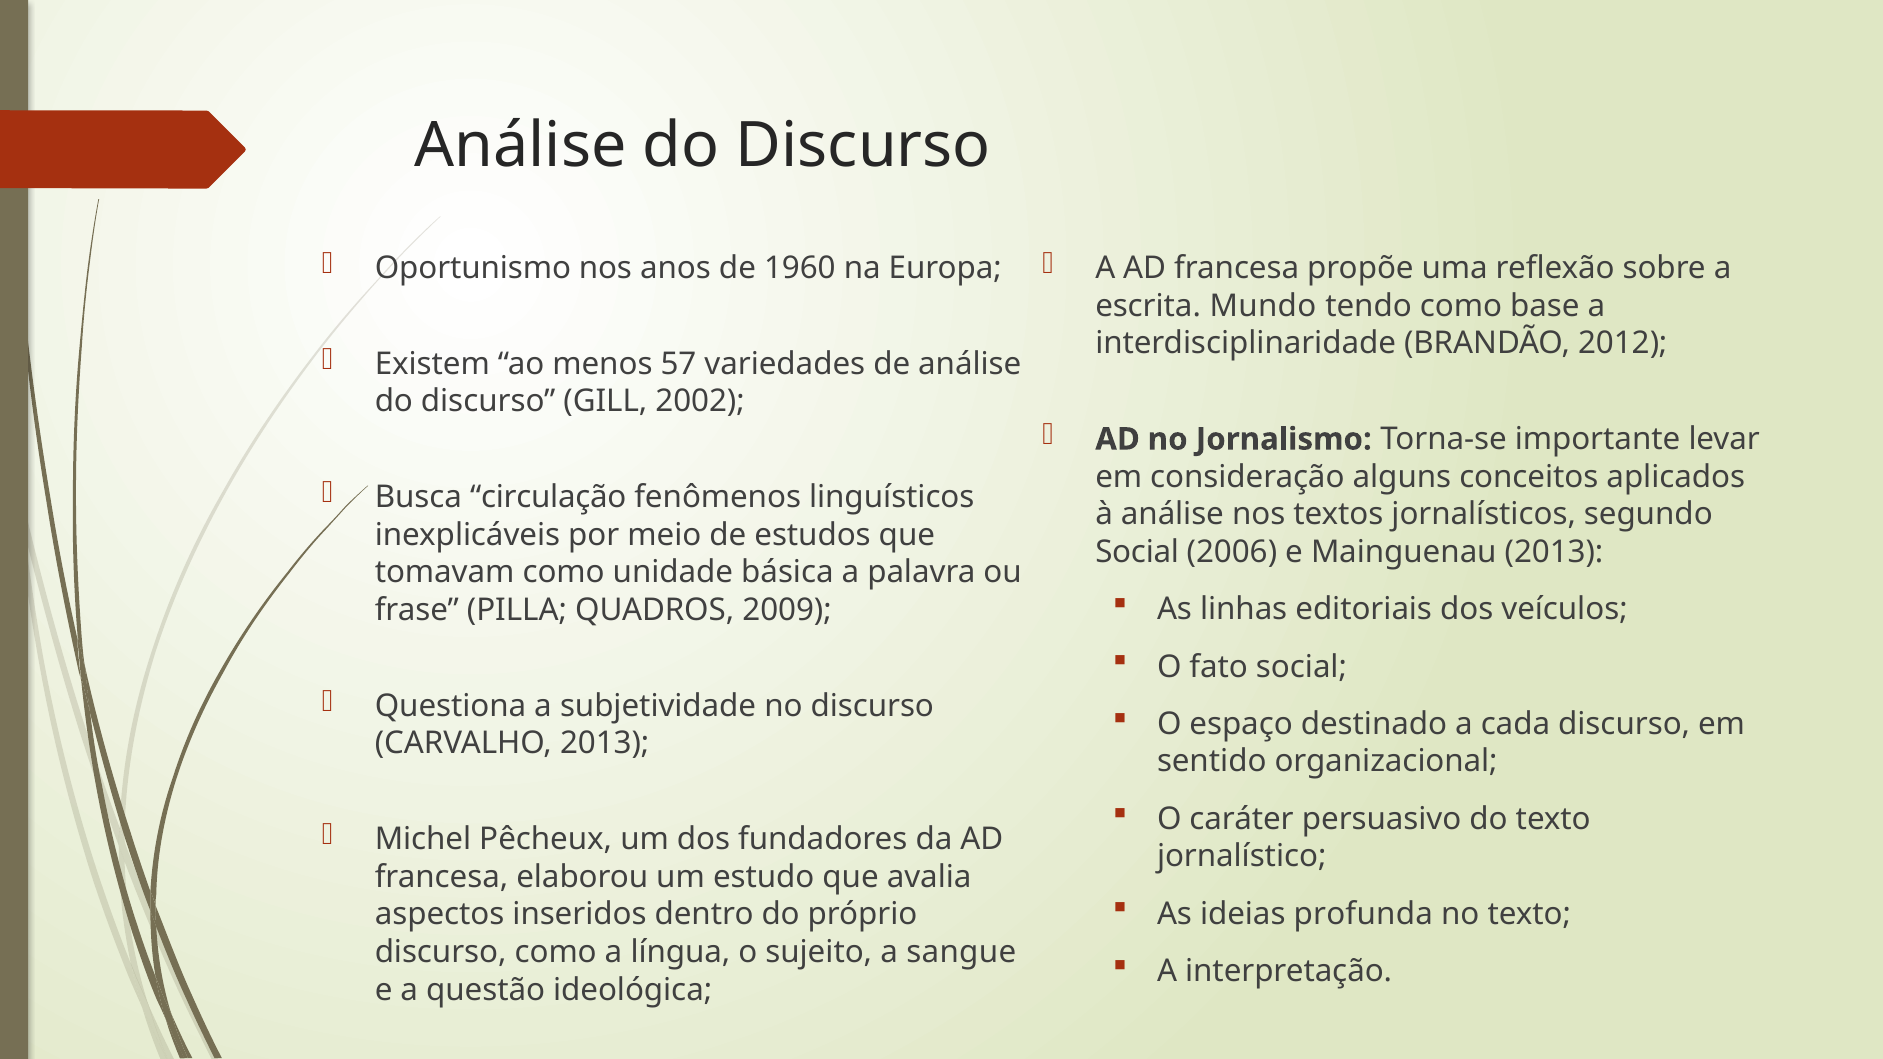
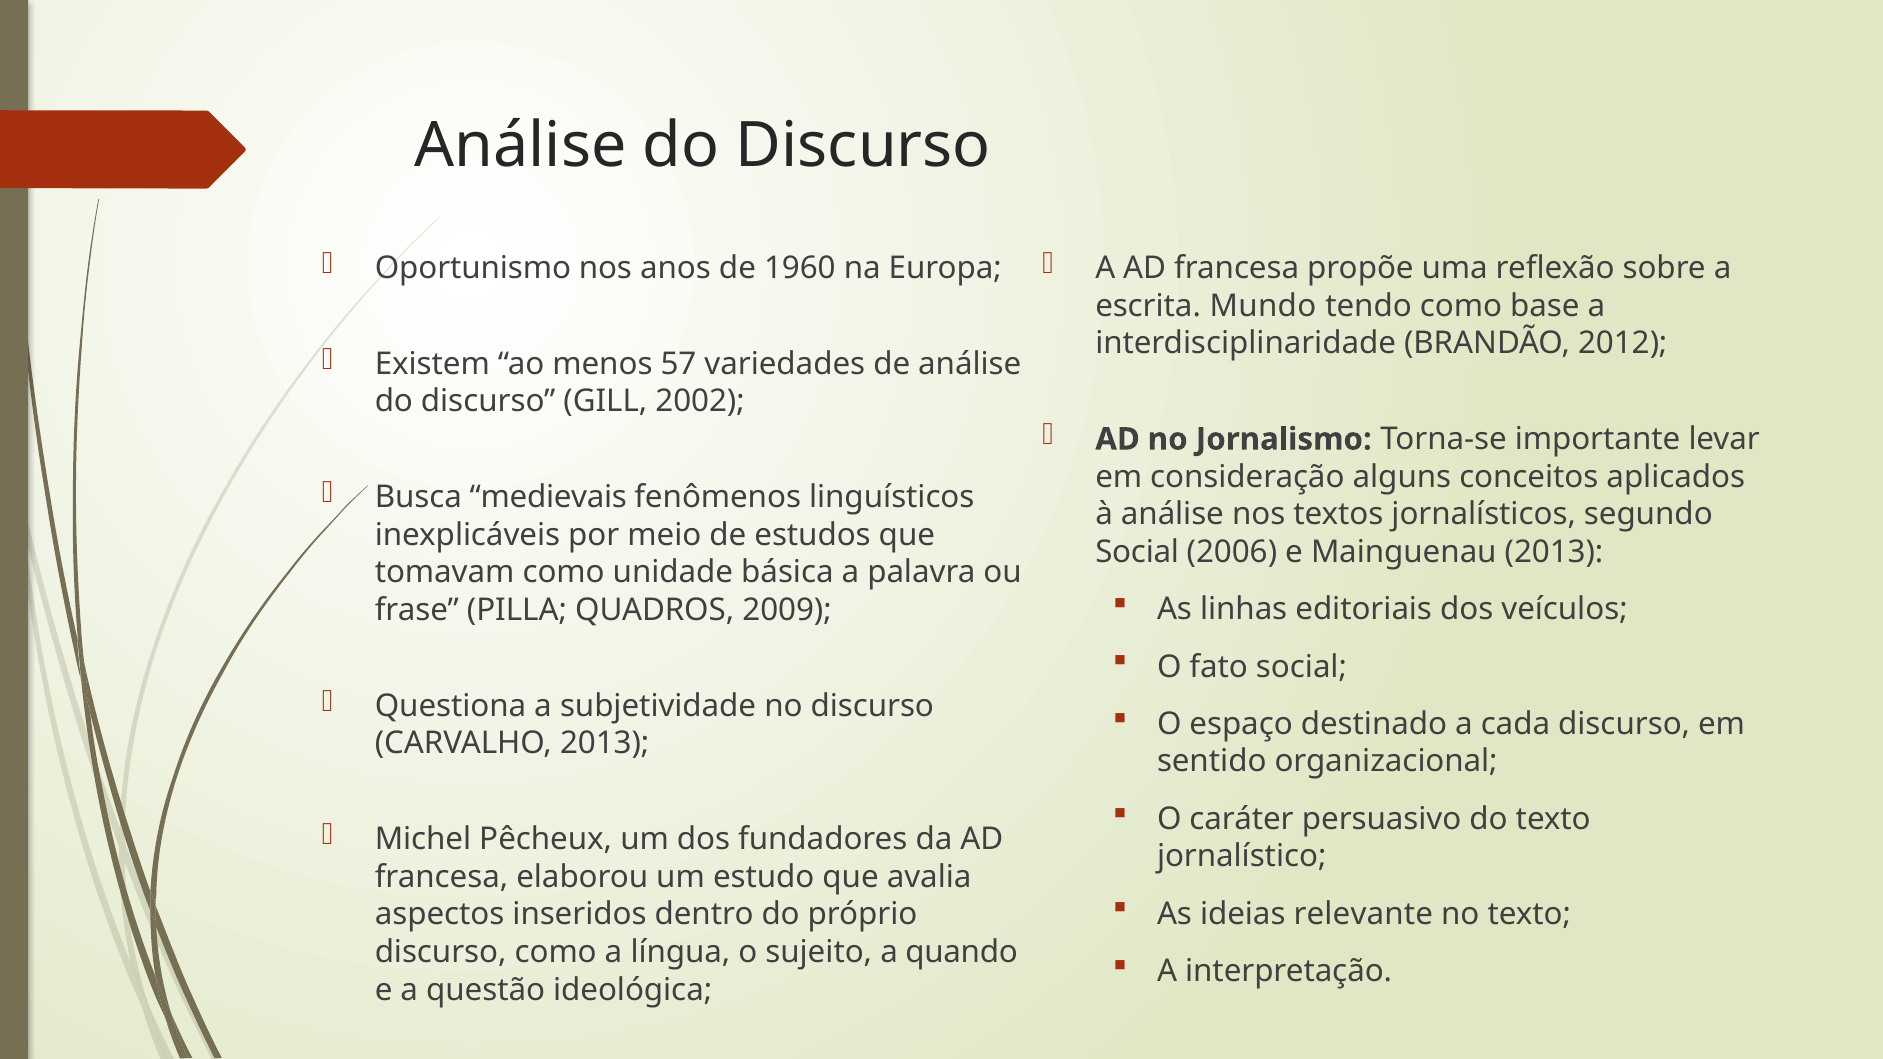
circulação: circulação -> medievais (548, 497)
profunda: profunda -> relevante (1363, 914)
sangue: sangue -> quando (962, 952)
